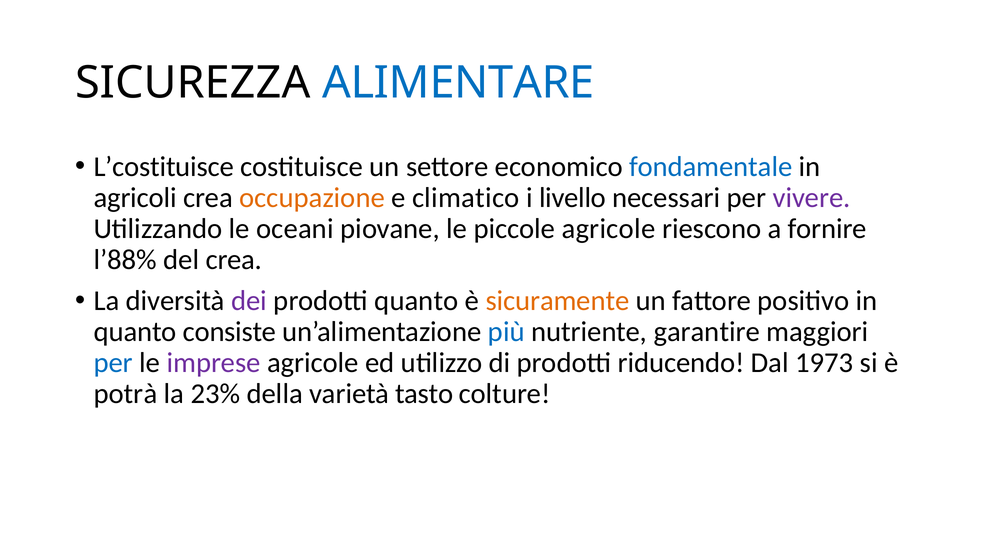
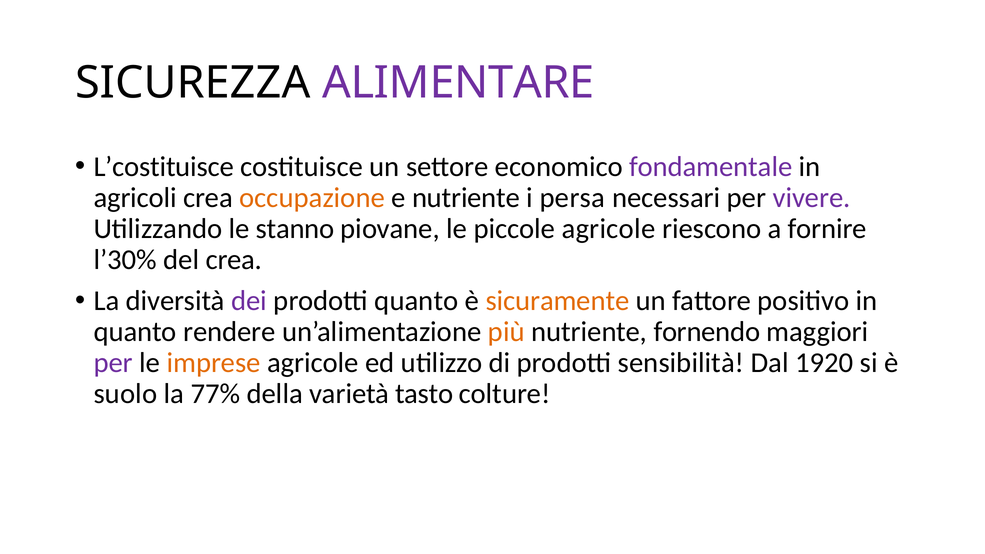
ALIMENTARE colour: blue -> purple (458, 83)
fondamentale colour: blue -> purple (711, 167)
e climatico: climatico -> nutriente (466, 198)
livello: livello -> persa (572, 198)
oceani: oceani -> stanno (295, 229)
l’88%: l’88% -> l’30% (125, 260)
consiste: consiste -> rendere (229, 332)
più colour: blue -> orange (506, 332)
garantire: garantire -> fornendo (707, 332)
per colour: blue -> purple (113, 363)
imprese colour: purple -> orange (214, 363)
riducendo: riducendo -> sensibilità (681, 363)
1973: 1973 -> 1920 (824, 363)
potrà: potrà -> suolo (125, 394)
23%: 23% -> 77% (215, 394)
